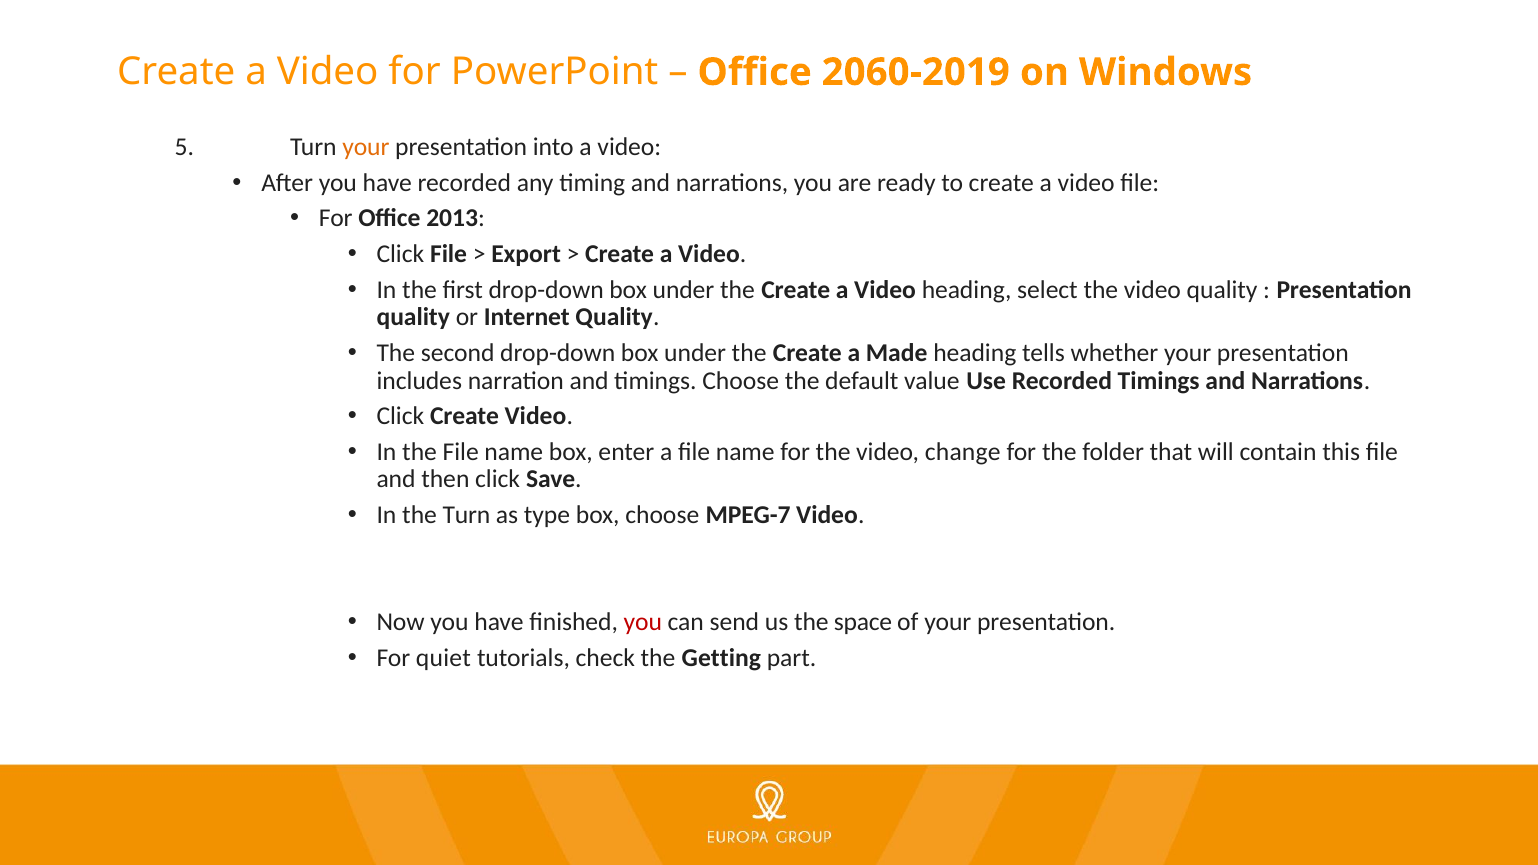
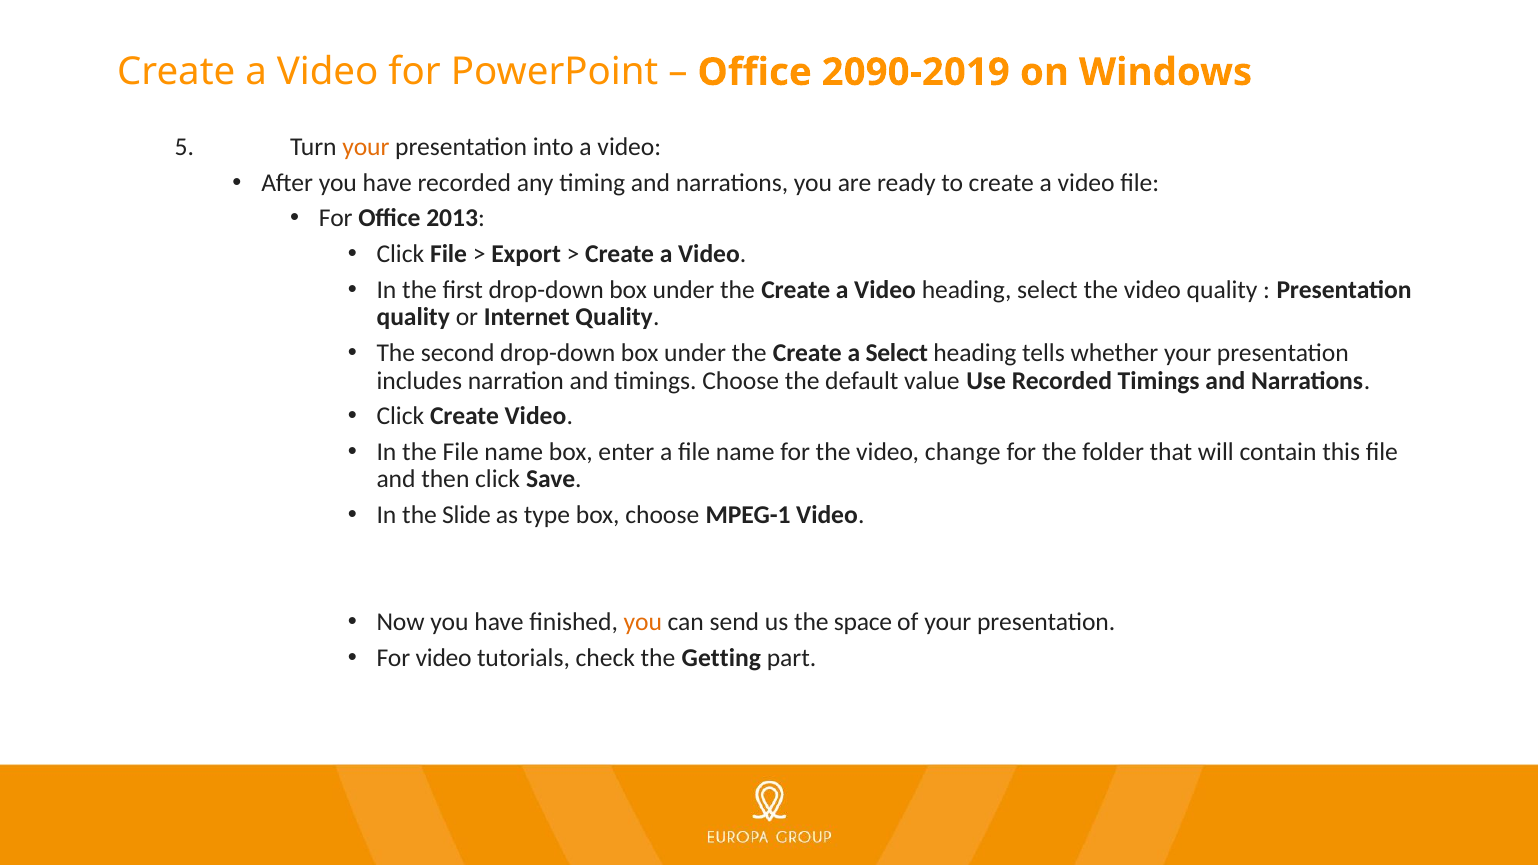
2060-2019: 2060-2019 -> 2090-2019 (916, 72)
a Made: Made -> Select (897, 353)
the Turn: Turn -> Slide (466, 515)
MPEG-7: MPEG-7 -> MPEG-1 (748, 515)
you colour: red -> orange (643, 622)
For quiet: quiet -> video (444, 658)
